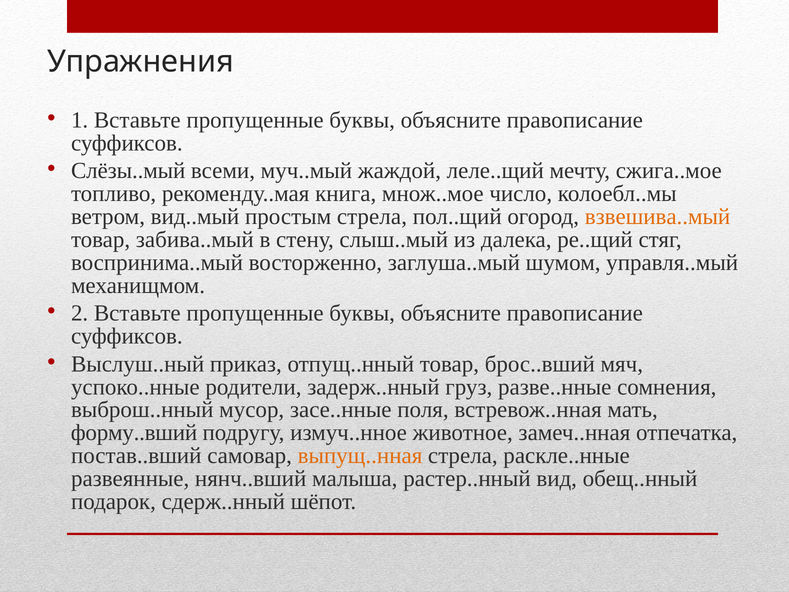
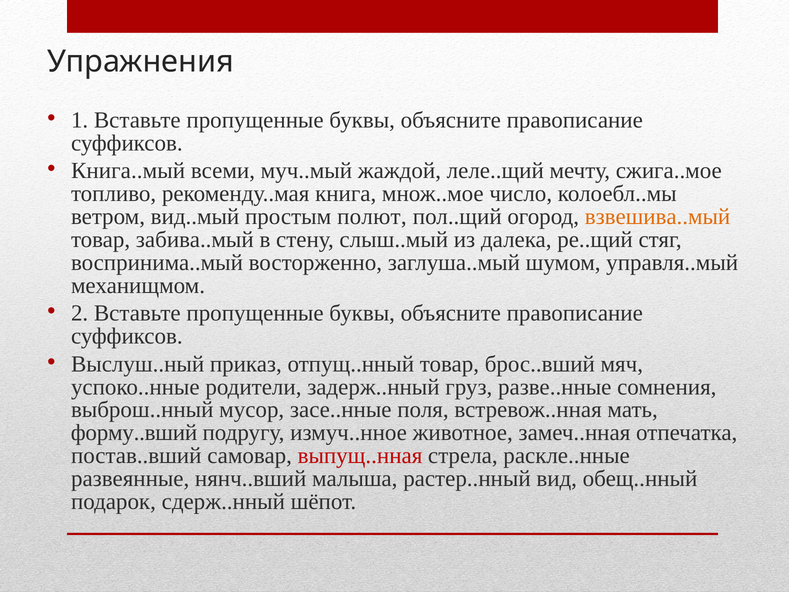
Слёзы..мый: Слёзы..мый -> Книга..мый (128, 171)
простым стрела: стрела -> полют (372, 217)
выпущ..нная colour: orange -> red (360, 456)
